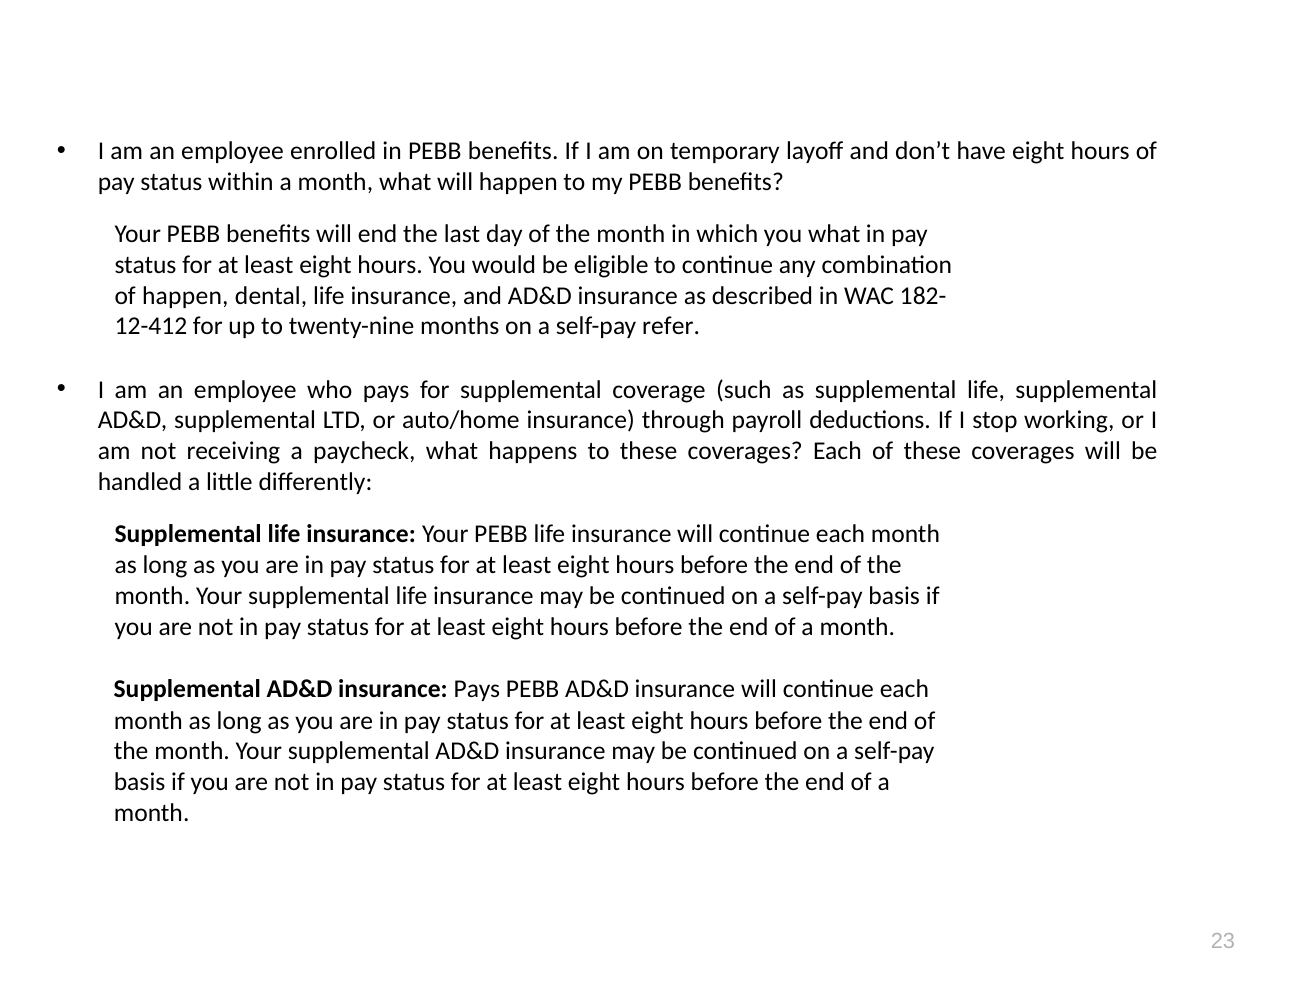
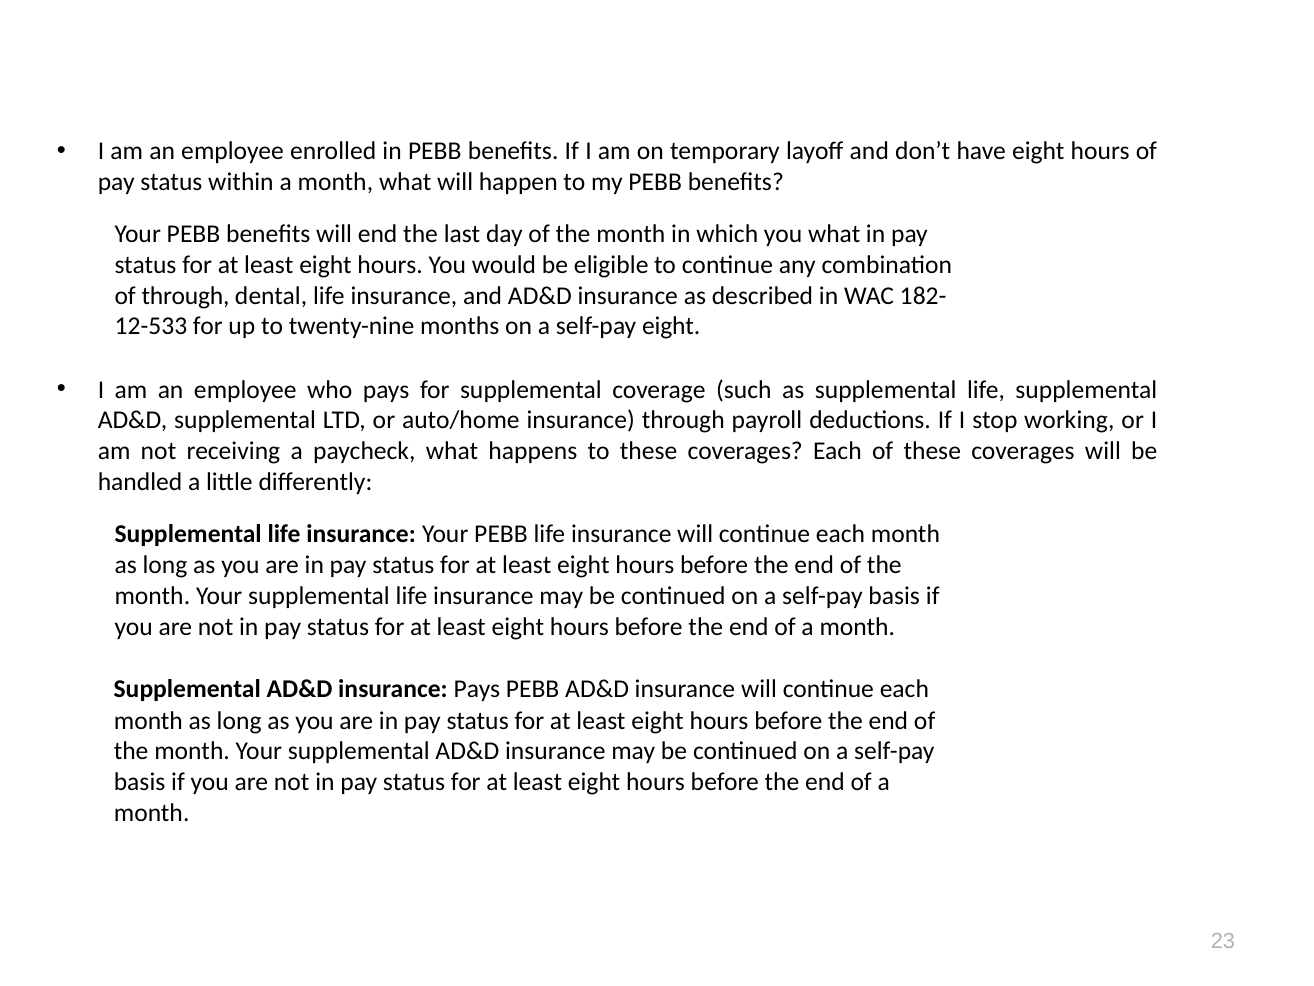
of happen: happen -> through (186, 295)
12-412: 12-412 -> 12-533 (151, 326)
self-pay refer: refer -> eight (671, 326)
